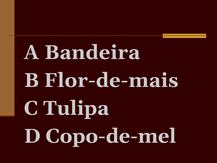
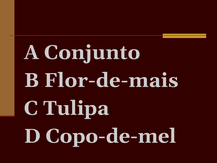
Bandeira: Bandeira -> Conjunto (92, 52)
